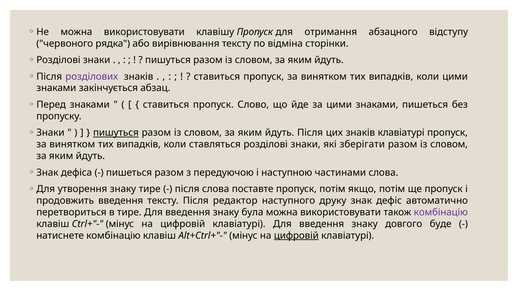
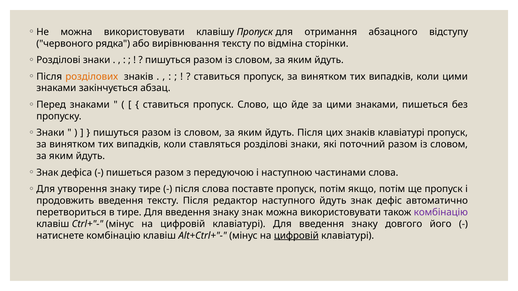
розділових colour: purple -> orange (92, 77)
пишуться underline: present -> none (116, 133)
зберігати: зберігати -> поточний (362, 145)
наступного друку: друку -> йдуть (333, 201)
знаку була: була -> знак (252, 213)
буде: буде -> його (441, 224)
